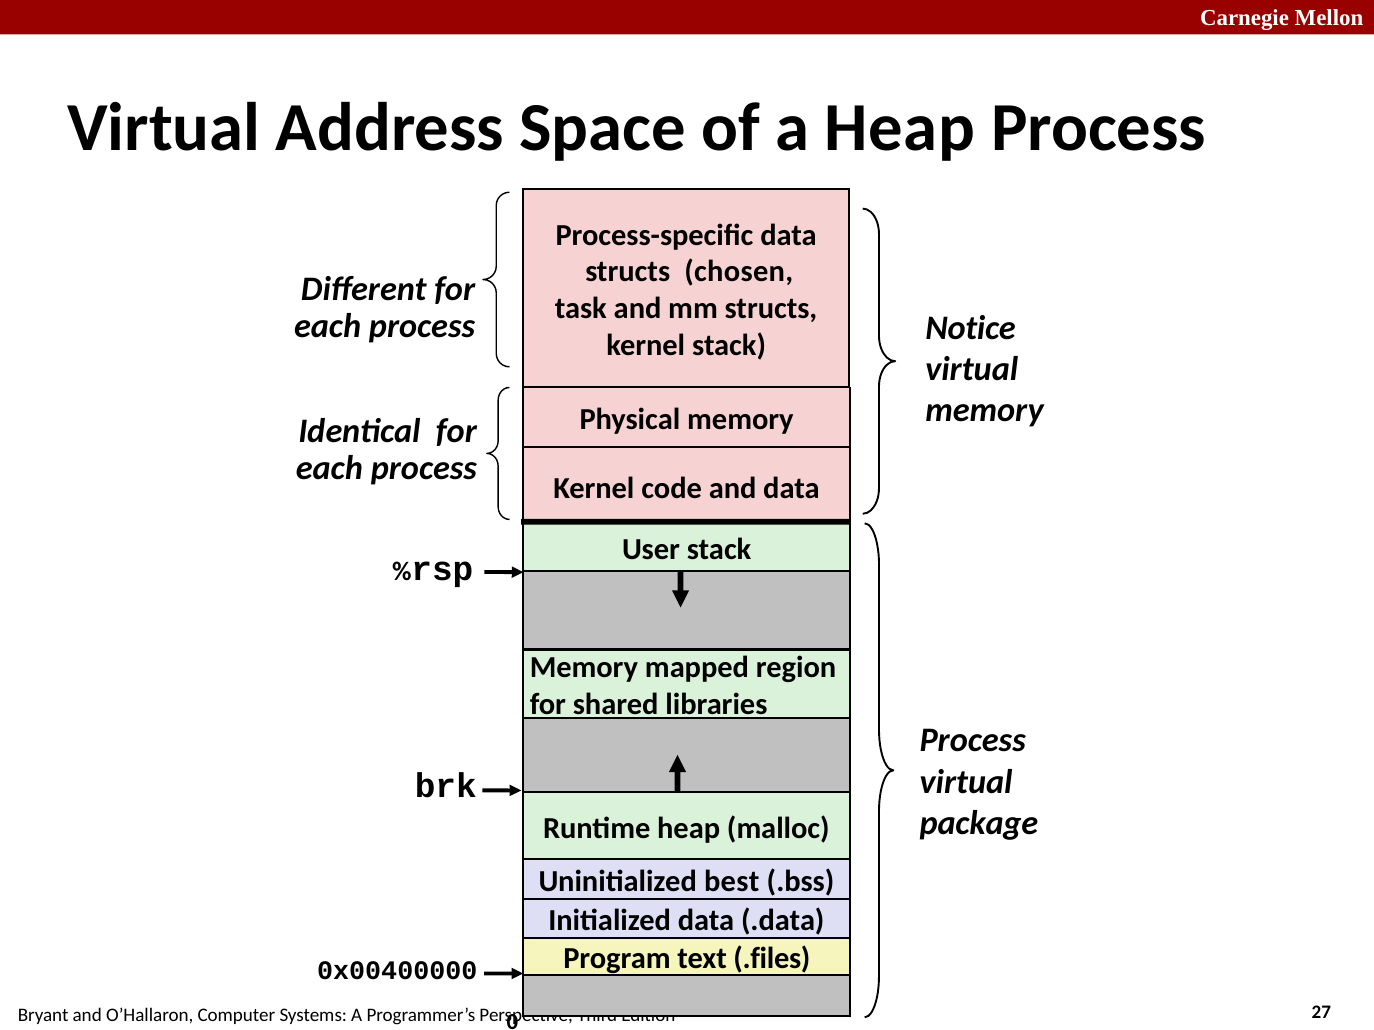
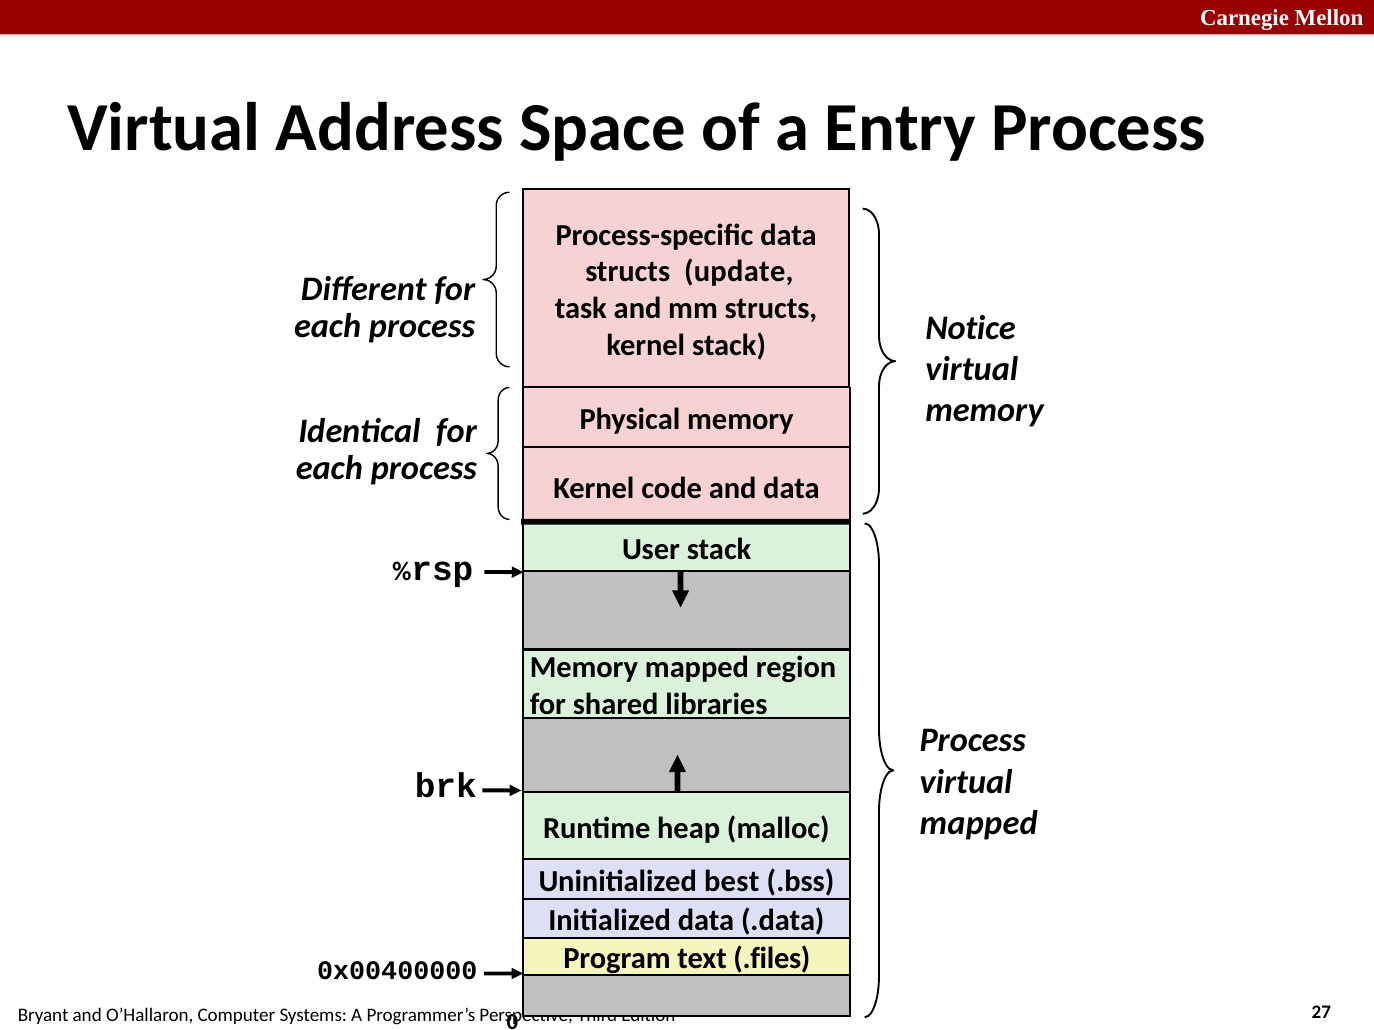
a Heap: Heap -> Entry (900, 127)
chosen: chosen -> update (739, 272)
package: package -> mapped (979, 823)
